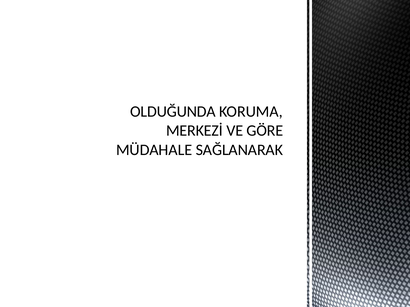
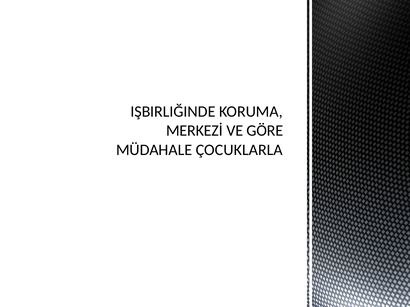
OLDUĞUNDA: OLDUĞUNDA -> IŞBIRLIĞINDE (173, 112)
SAĞLANARAK: SAĞLANARAK -> ÇOCUKLARLA (239, 150)
